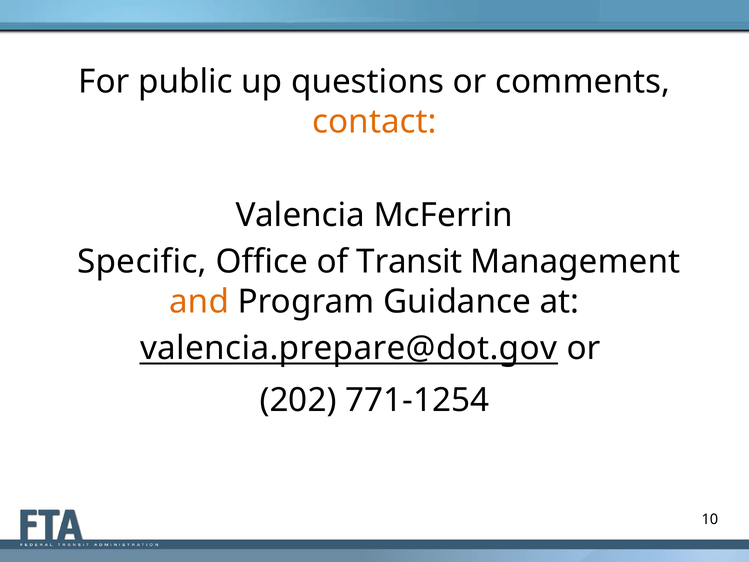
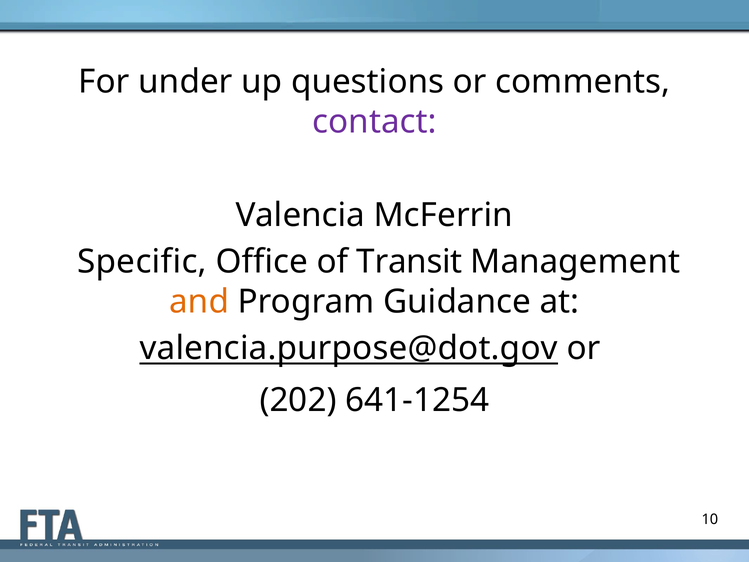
public: public -> under (185, 82)
contact colour: orange -> purple (374, 122)
valencia.prepare@dot.gov: valencia.prepare@dot.gov -> valencia.purpose@dot.gov (349, 348)
771-1254: 771-1254 -> 641-1254 (417, 400)
